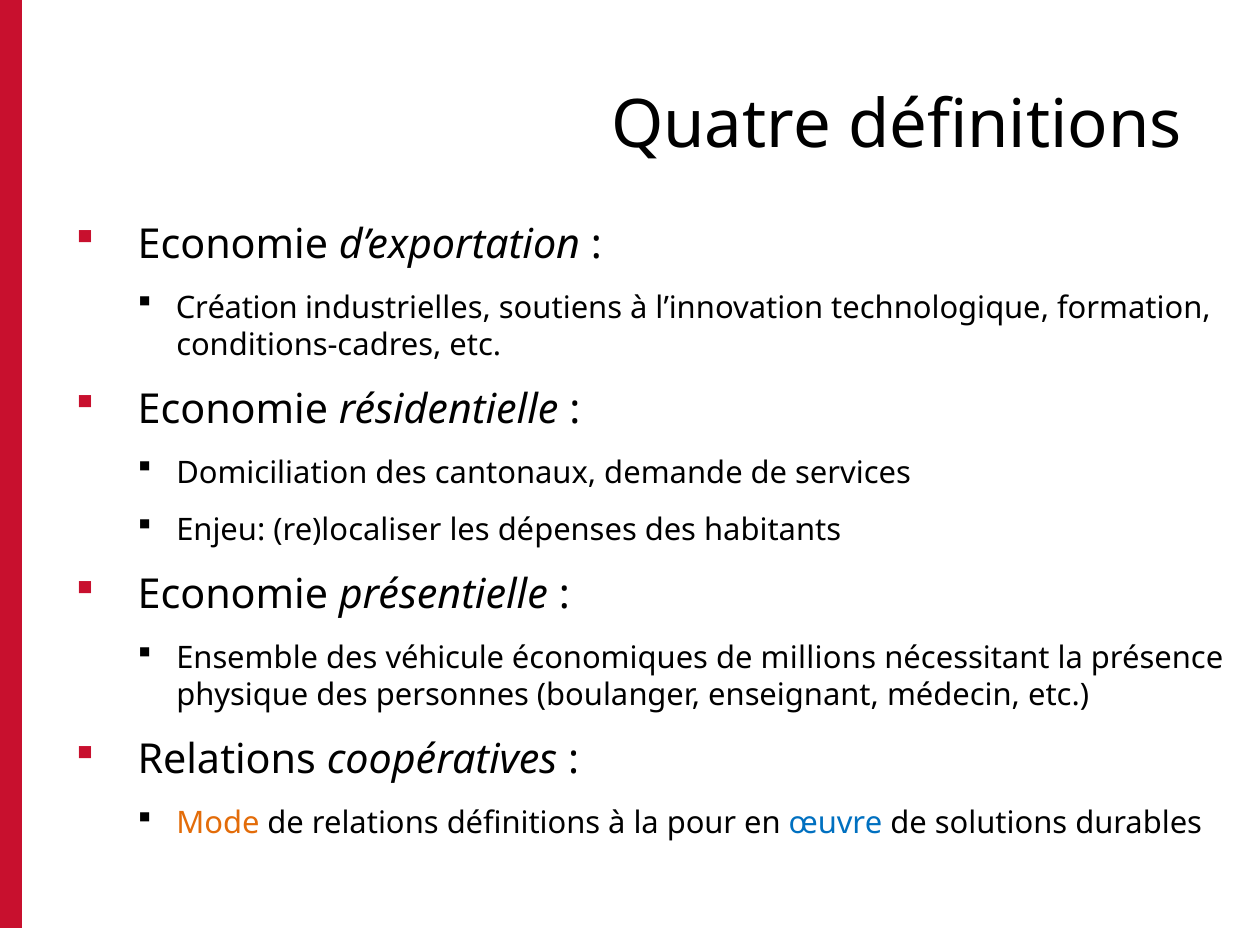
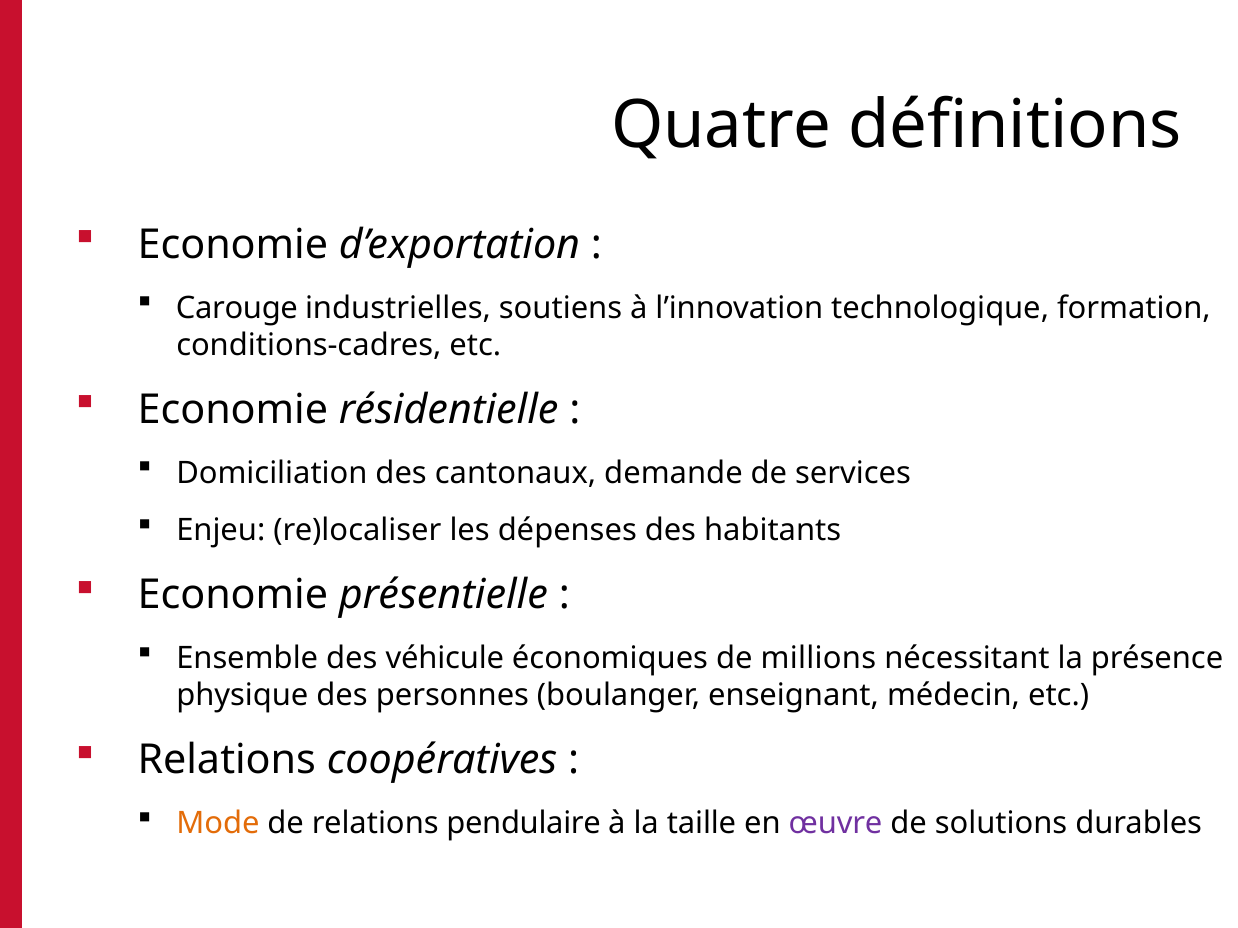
Création: Création -> Carouge (237, 308)
relations définitions: définitions -> pendulaire (524, 824)
pour: pour -> taille (702, 824)
œuvre colour: blue -> purple (836, 824)
